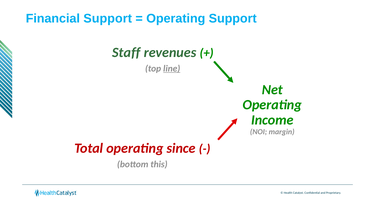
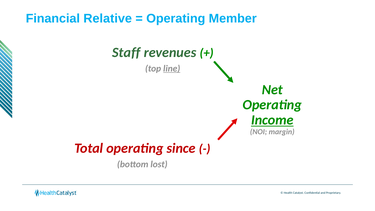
Financial Support: Support -> Relative (108, 18)
Operating Support: Support -> Member (233, 18)
Income underline: none -> present (272, 120)
this: this -> lost (159, 164)
